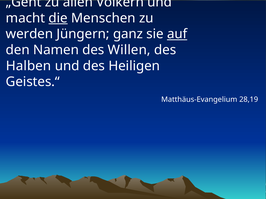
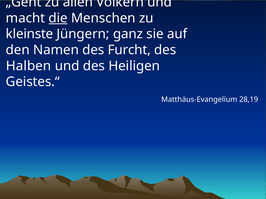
werden: werden -> kleinste (29, 34)
auf underline: present -> none (177, 34)
Willen: Willen -> Furcht (129, 50)
